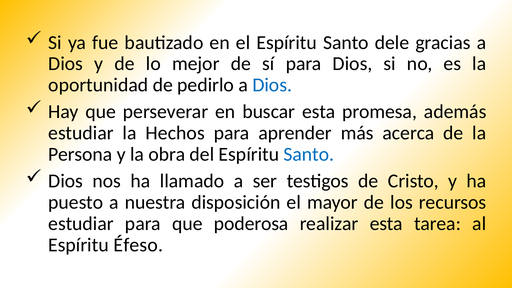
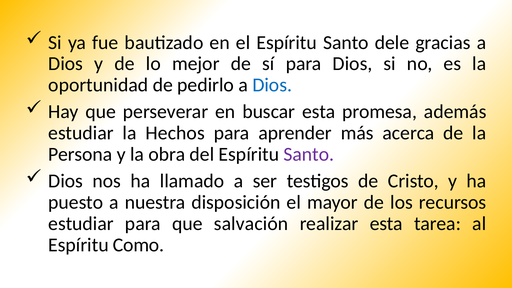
Santo colour: blue -> purple (309, 154)
poderosa: poderosa -> salvación (251, 224)
Éfeso: Éfeso -> Como (139, 245)
